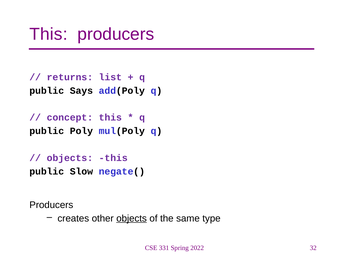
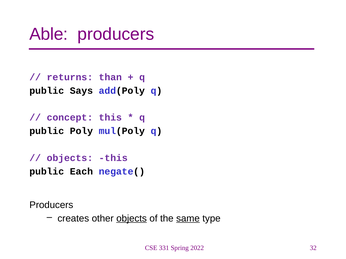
This: This -> Able (49, 34)
list: list -> than (110, 77)
Slow: Slow -> Each (81, 172)
same underline: none -> present (188, 219)
